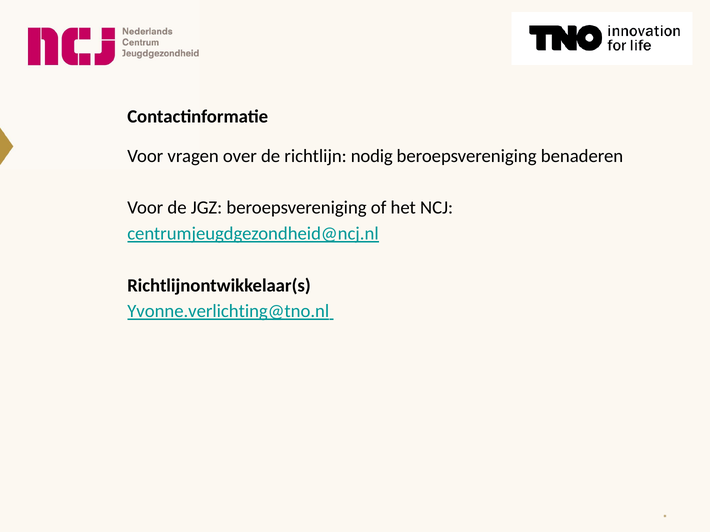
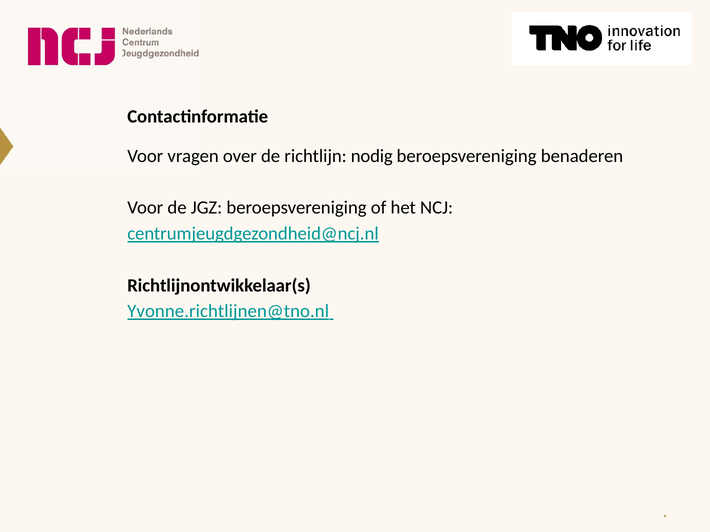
Yvonne.verlichting@tno.nl: Yvonne.verlichting@tno.nl -> Yvonne.richtlijnen@tno.nl (228, 312)
